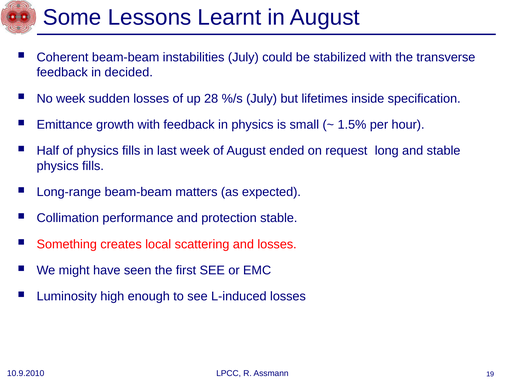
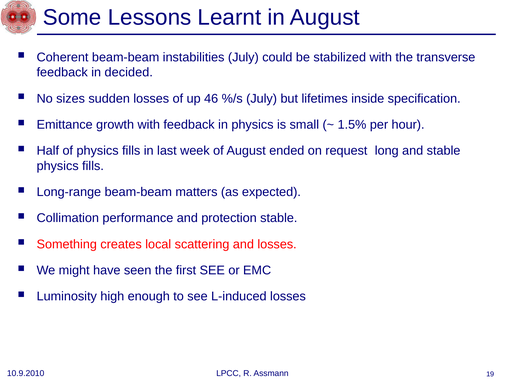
No week: week -> sizes (71, 99)
28: 28 -> 46 (211, 99)
